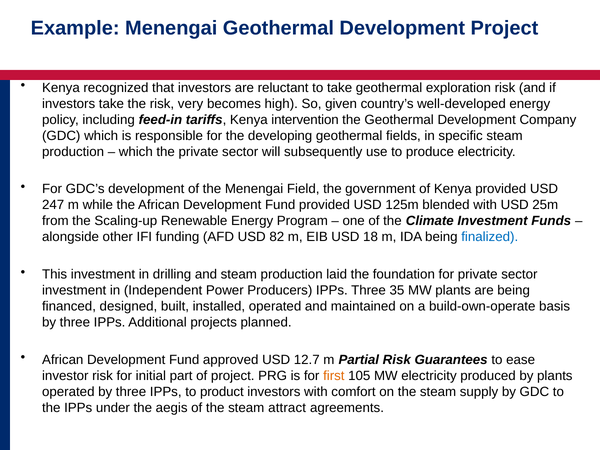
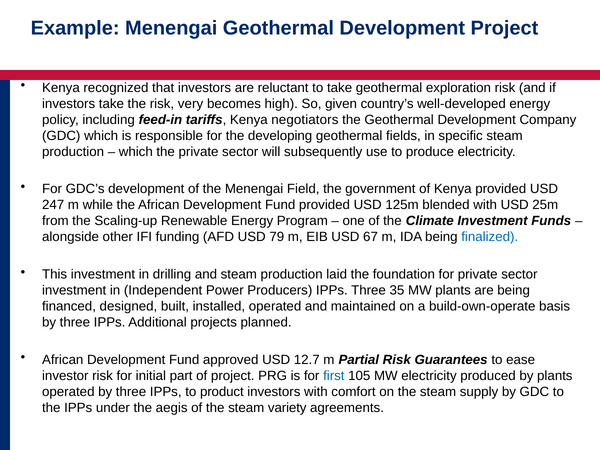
intervention: intervention -> negotiators (305, 120)
82: 82 -> 79 (277, 237)
18: 18 -> 67 (371, 237)
first colour: orange -> blue (334, 376)
attract: attract -> variety (287, 408)
